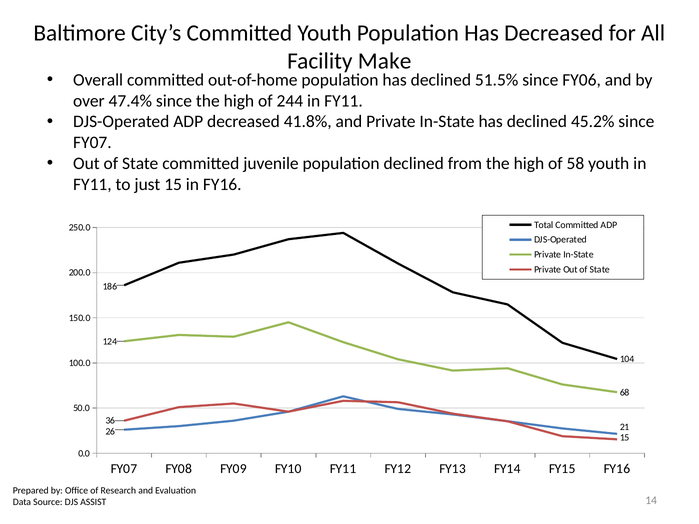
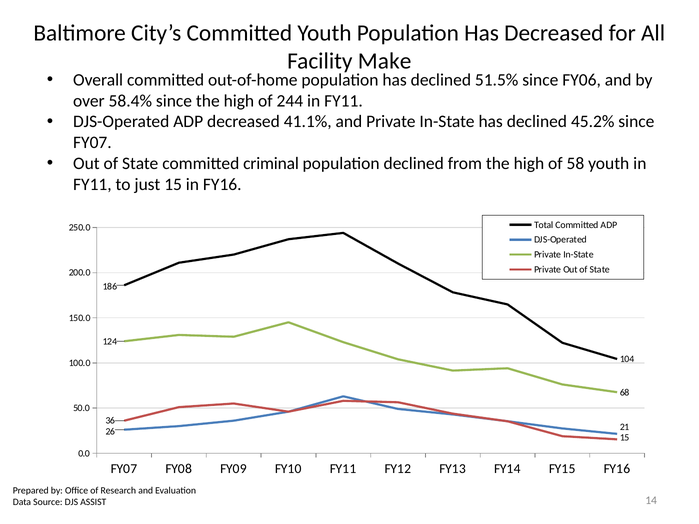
47.4%: 47.4% -> 58.4% (130, 101)
41.8%: 41.8% -> 41.1% (308, 122)
juvenile: juvenile -> criminal (271, 164)
